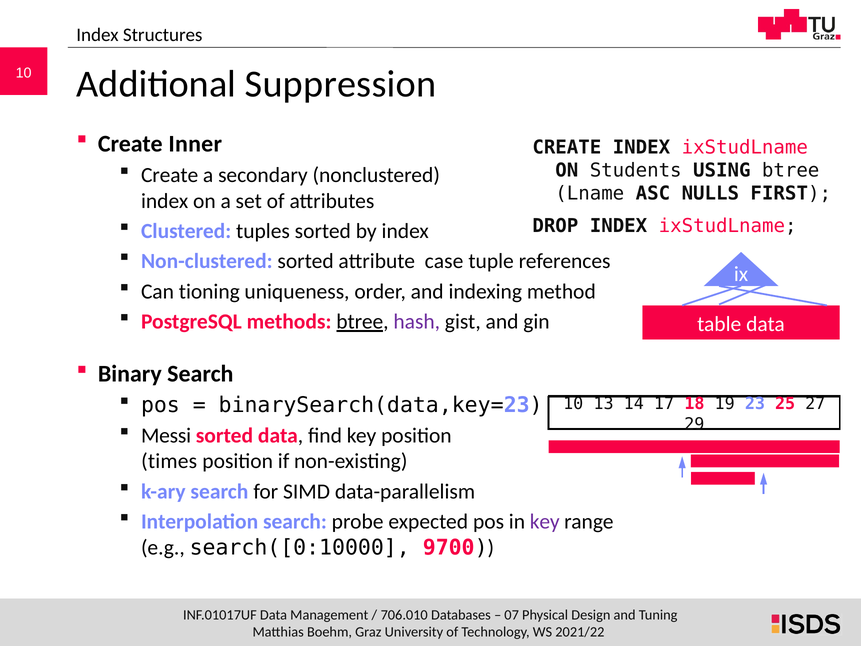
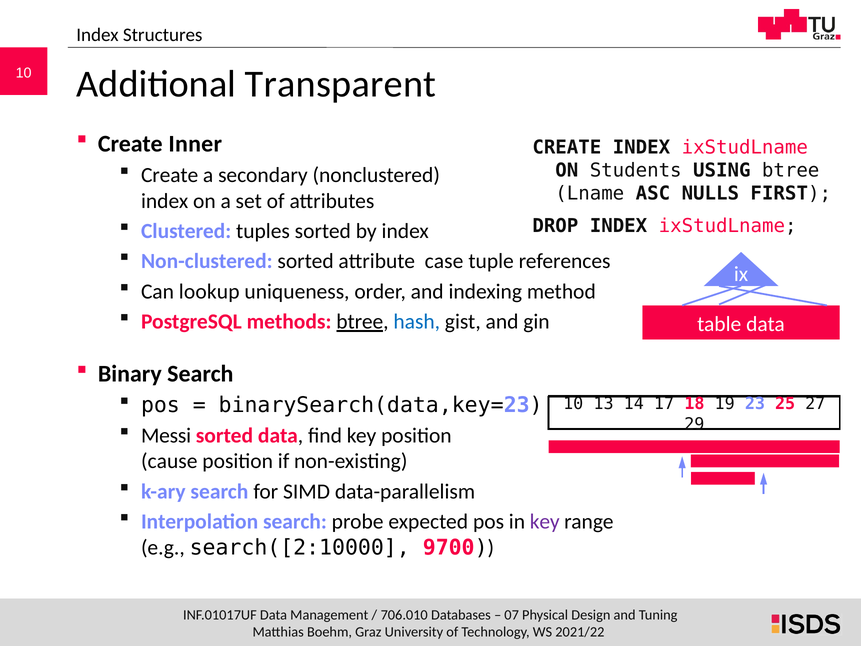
Suppression: Suppression -> Transparent (341, 84)
tioning: tioning -> lookup (209, 291)
hash colour: purple -> blue (417, 322)
times: times -> cause (169, 461)
search([0:10000: search([0:10000 -> search([2:10000 (300, 547)
